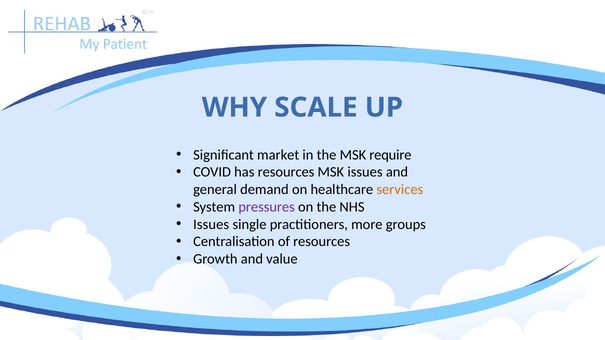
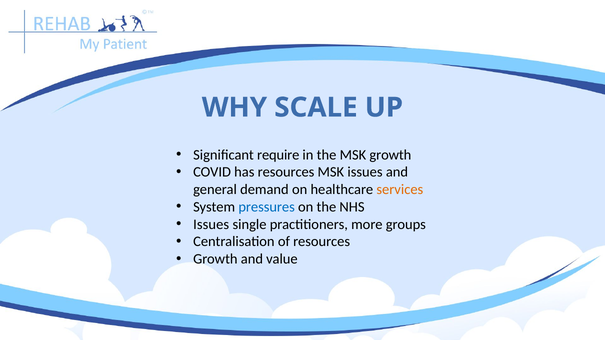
market: market -> require (278, 155)
MSK require: require -> growth (390, 155)
pressures colour: purple -> blue (267, 207)
